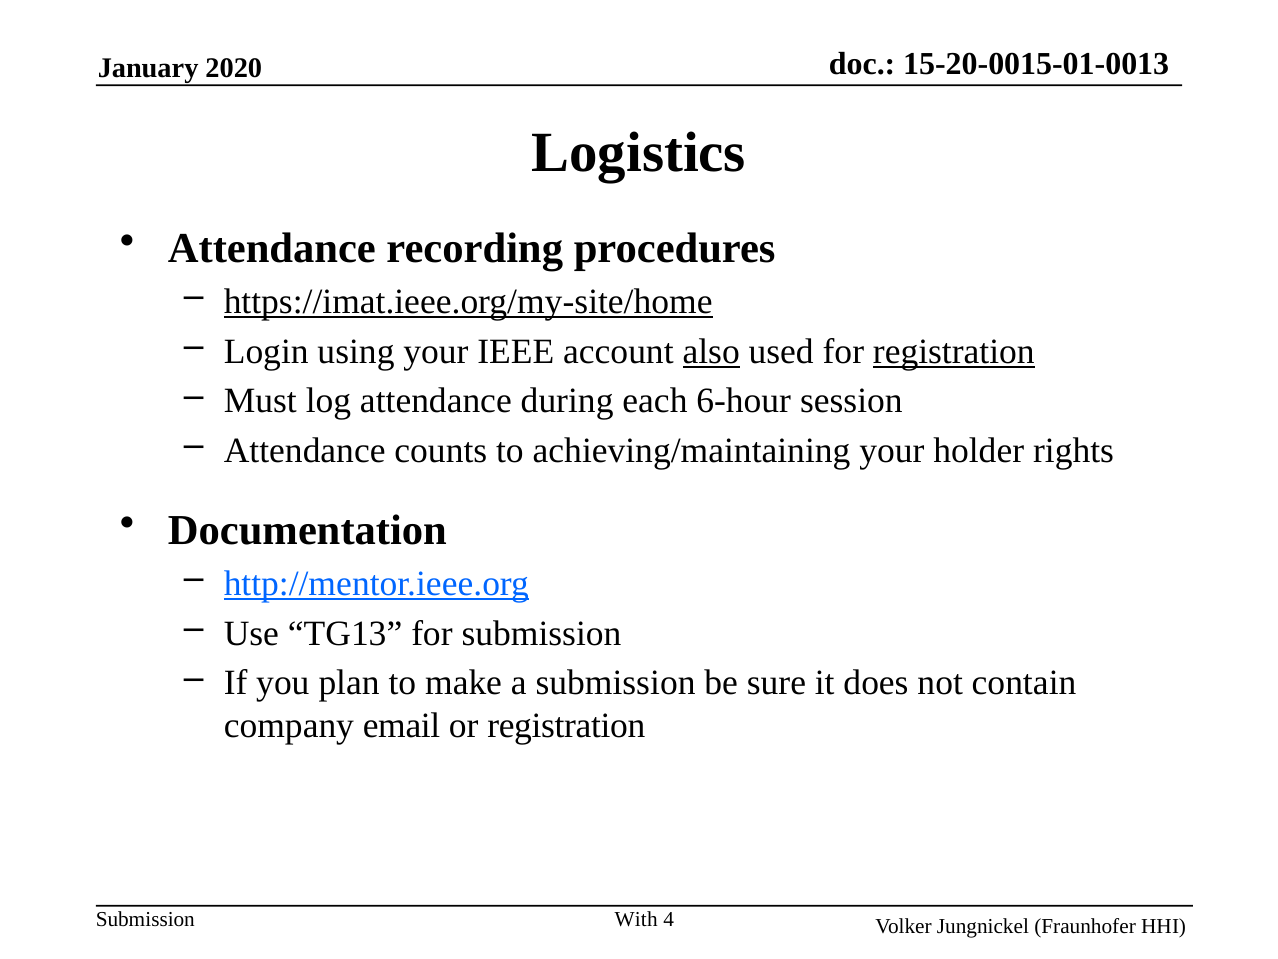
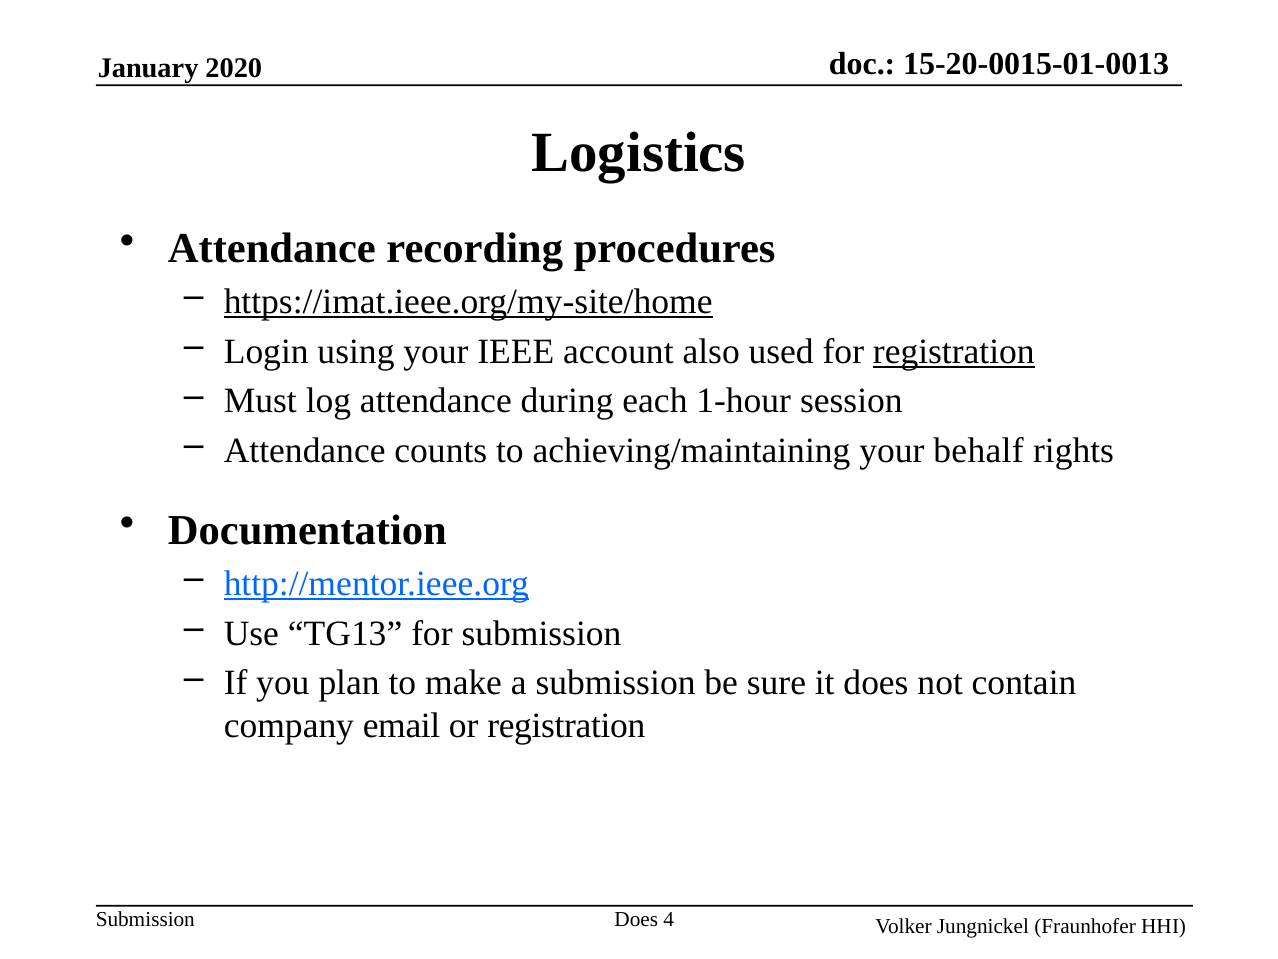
also underline: present -> none (711, 351)
6-hour: 6-hour -> 1-hour (744, 401)
holder: holder -> behalf (979, 451)
With: With -> Does (636, 919)
